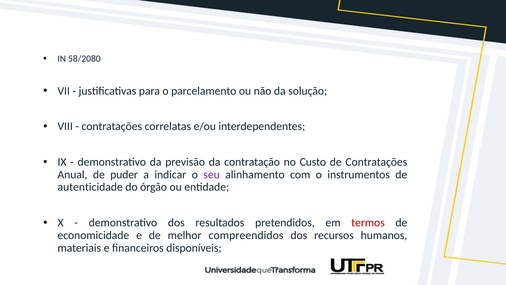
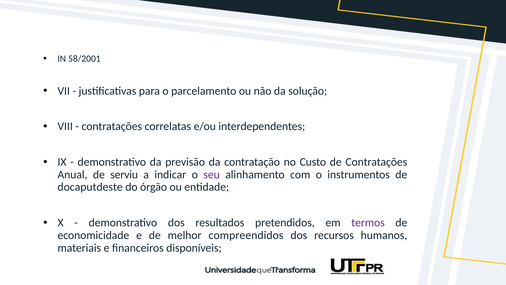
58/2080: 58/2080 -> 58/2001 (84, 59)
puder: puder -> serviu (124, 174)
autenticidade: autenticidade -> docaputdeste (90, 187)
termos colour: red -> purple (368, 222)
